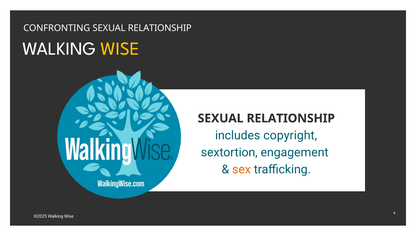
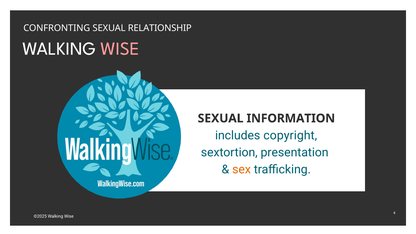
WISE colour: yellow -> pink (120, 49)
RELATIONSHIP: RELATIONSHIP -> INFORMATION (291, 118)
engagement: engagement -> presentation (295, 152)
